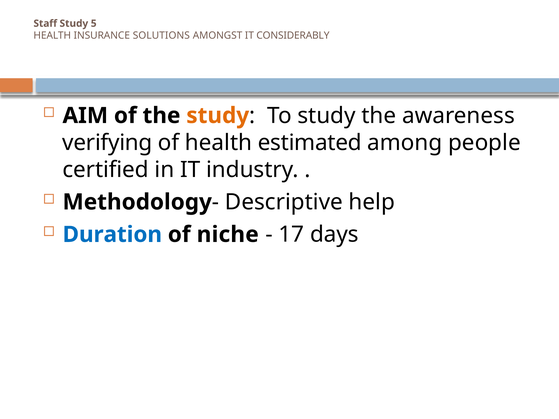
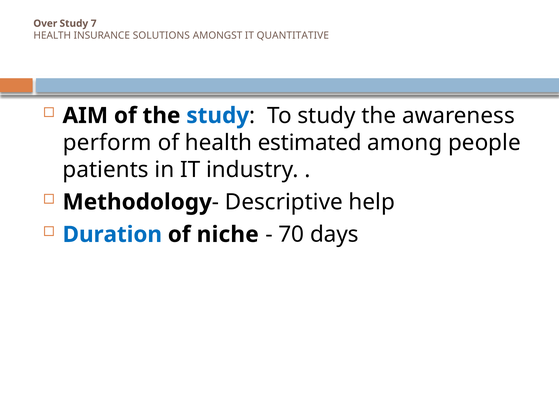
Staff: Staff -> Over (45, 23)
5: 5 -> 7 (94, 23)
CONSIDERABLY: CONSIDERABLY -> QUANTITATIVE (293, 36)
study colour: orange -> blue (218, 116)
verifying: verifying -> perform (107, 143)
certified: certified -> patients (106, 170)
17: 17 -> 70 (291, 235)
